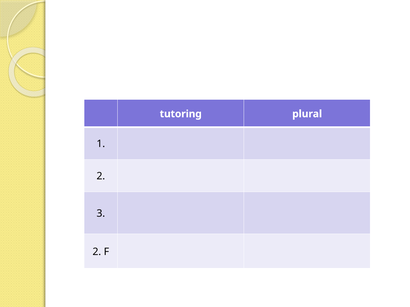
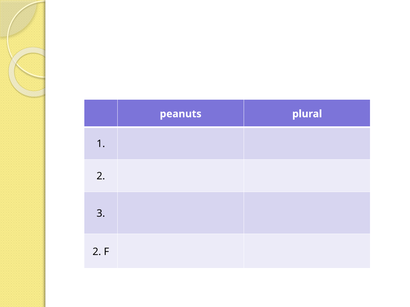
tutoring: tutoring -> peanuts (181, 114)
